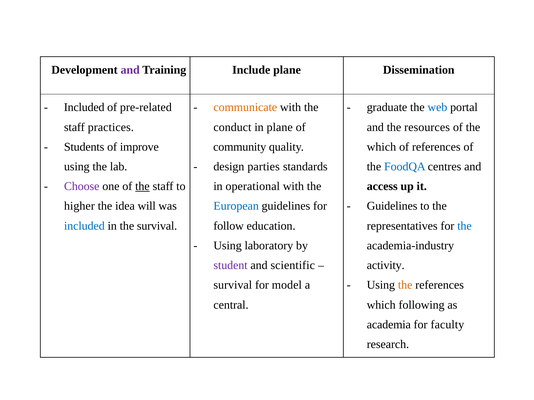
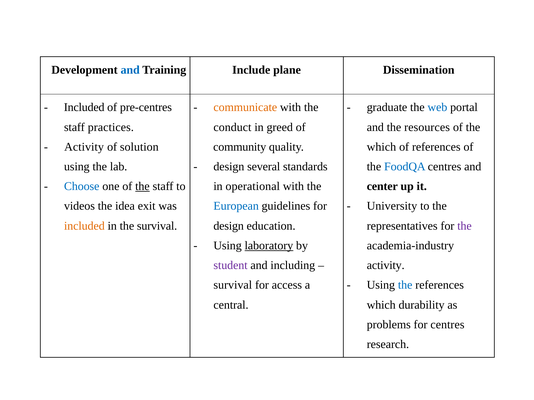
and colour: purple -> blue (130, 70)
pre-related: pre-related -> pre-centres (146, 108)
in plane: plane -> greed (280, 127)
Students: Students -> Activity (84, 147)
improve: improve -> solution (139, 147)
parties: parties -> several (264, 167)
Choose colour: purple -> blue (82, 187)
access: access -> center (382, 187)
higher: higher -> videos (79, 206)
will: will -> exit (147, 206)
Guidelines: Guidelines -> University (392, 206)
included colour: blue -> orange (84, 226)
follow: follow -> design (229, 226)
the colour: blue -> purple (465, 226)
laboratory underline: none -> present (269, 246)
scientific: scientific -> including (293, 266)
model: model -> access (287, 285)
the colour: orange -> blue (405, 285)
following: following -> durability (422, 305)
academia: academia -> problems (389, 325)
for faculty: faculty -> centres (447, 325)
